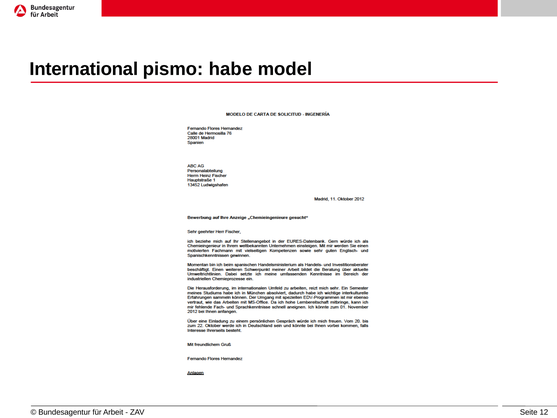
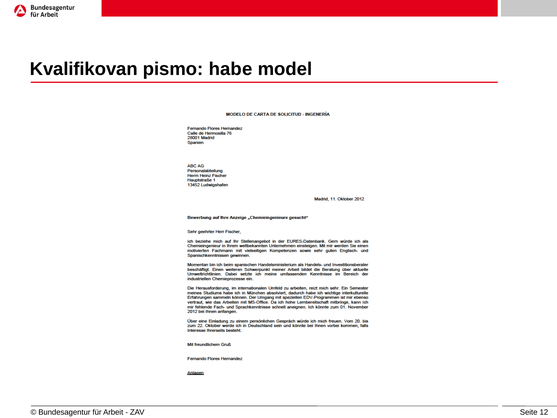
International: International -> Kvalifikovan (84, 69)
